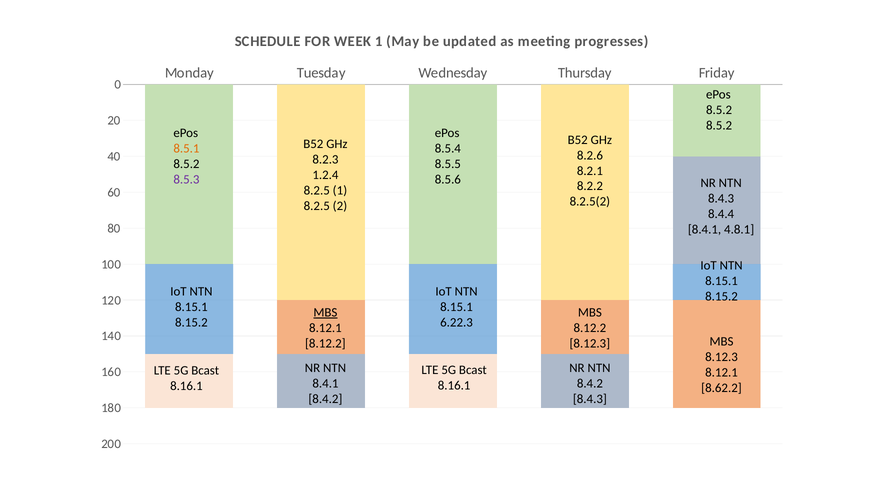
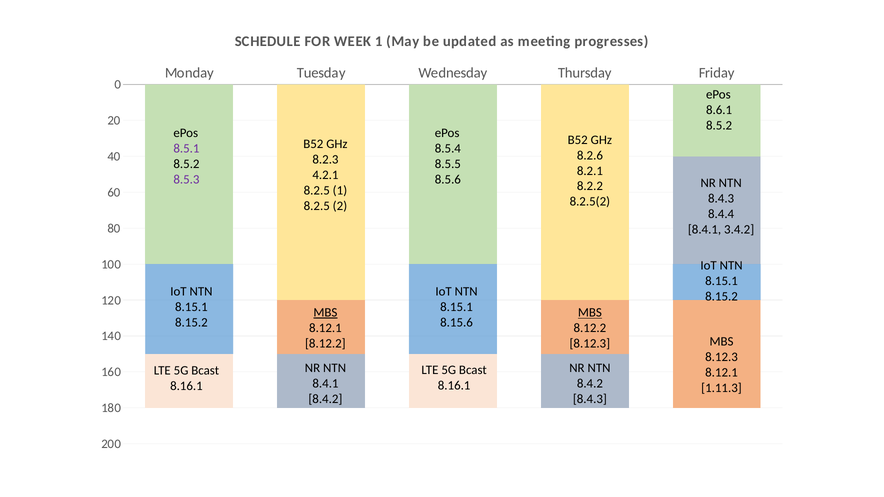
8.5.2: 8.5.2 -> 8.6.1 (719, 110)
8.5.1 colour: orange -> purple (186, 149)
1.2.4: 1.2.4 -> 4.2.1 (325, 175)
4.8.1: 4.8.1 -> 3.4.2 (739, 230)
MBS underline: none -> present (590, 313)
6.22.3: 6.22.3 -> 8.15.6 (457, 323)
8.62.2: 8.62.2 -> 1.11.3 (721, 388)
